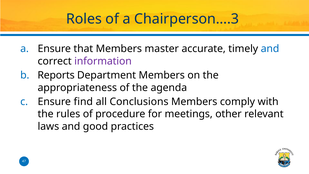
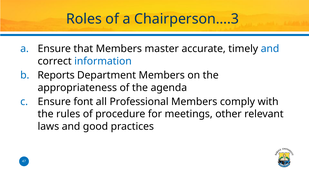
information colour: purple -> blue (103, 61)
find: find -> font (83, 102)
Conclusions: Conclusions -> Professional (139, 102)
